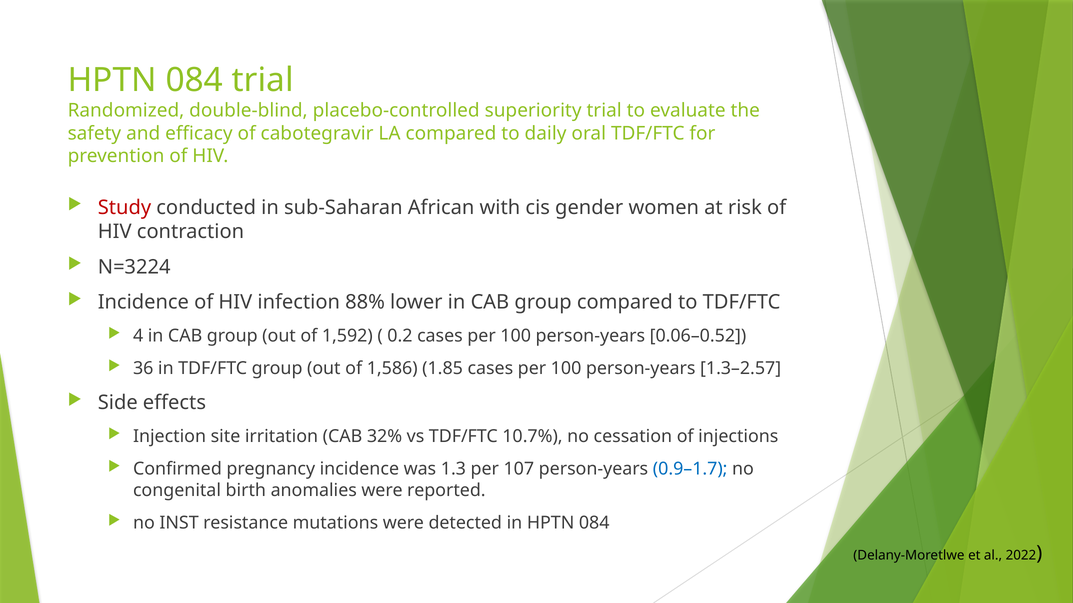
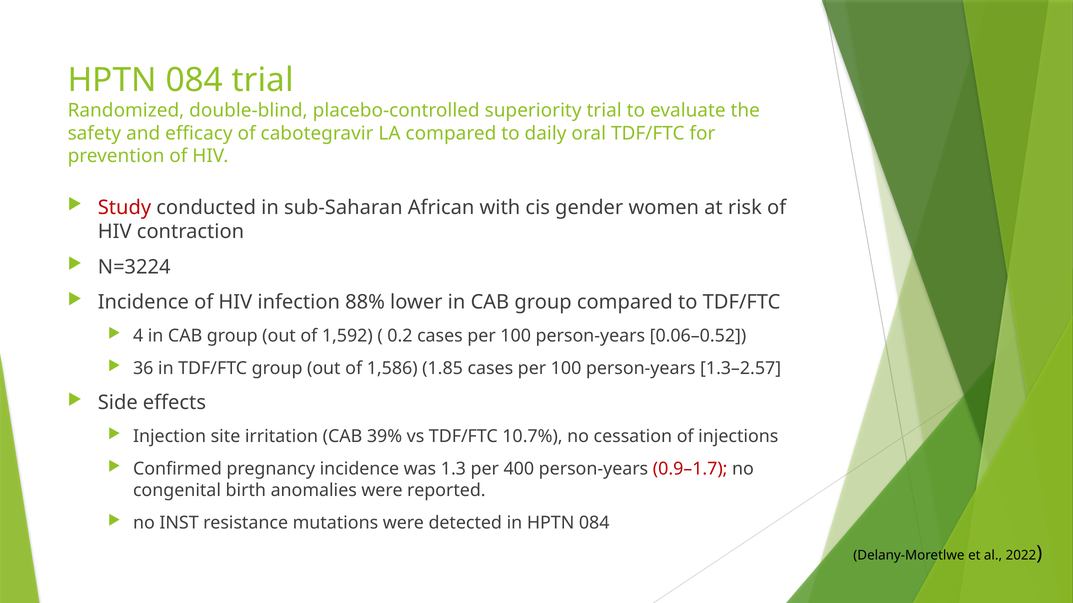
32%: 32% -> 39% (385, 437)
107: 107 -> 400 (519, 469)
0.9–1.7 colour: blue -> red (690, 469)
